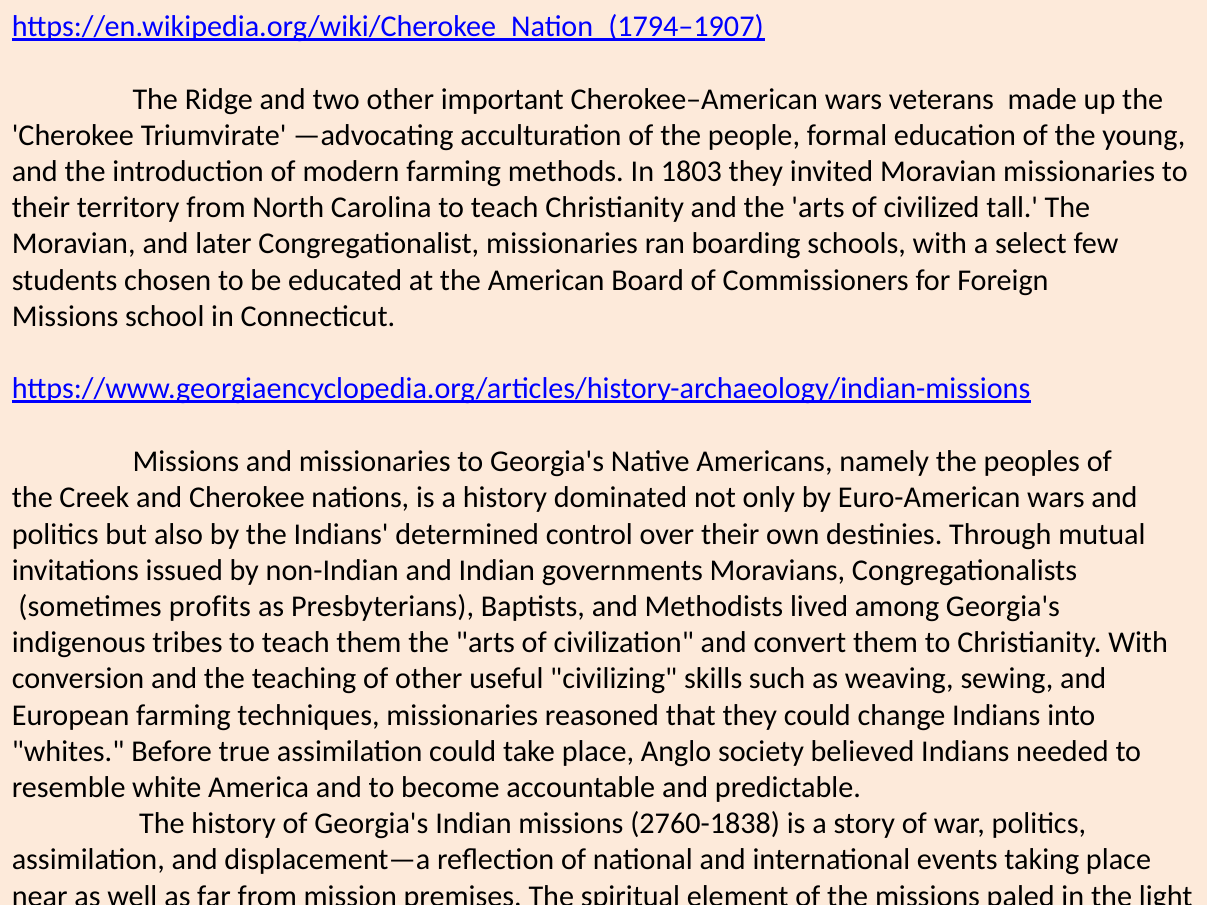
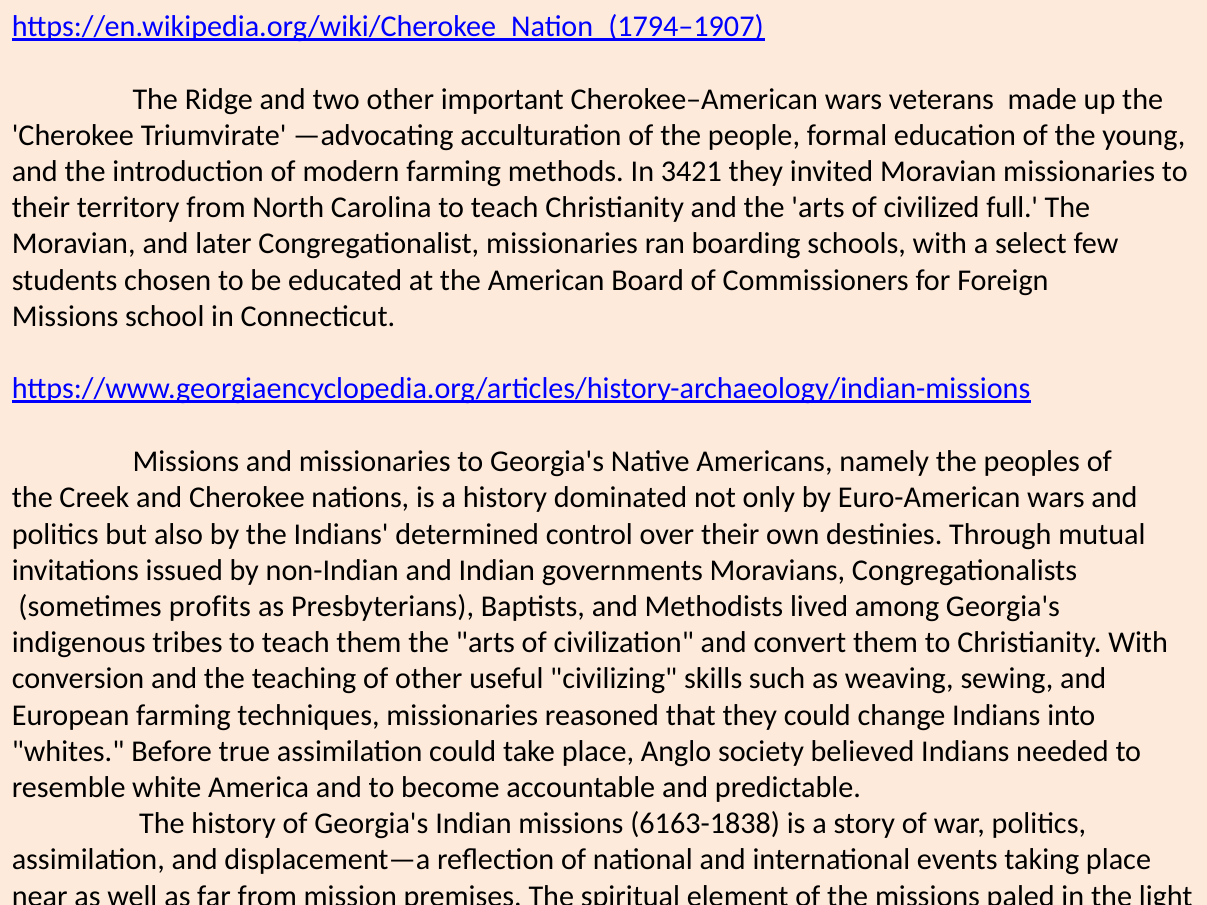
1803: 1803 -> 3421 (691, 172)
civilized tall: tall -> full (1012, 208)
2760-1838: 2760-1838 -> 6163-1838 (705, 824)
